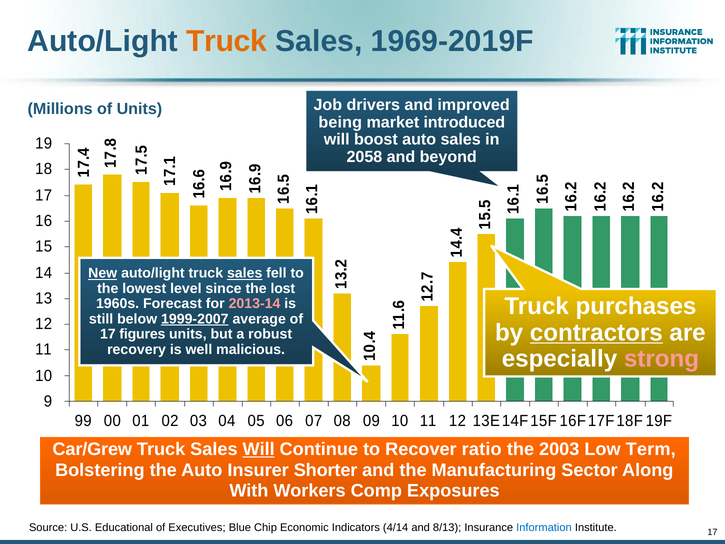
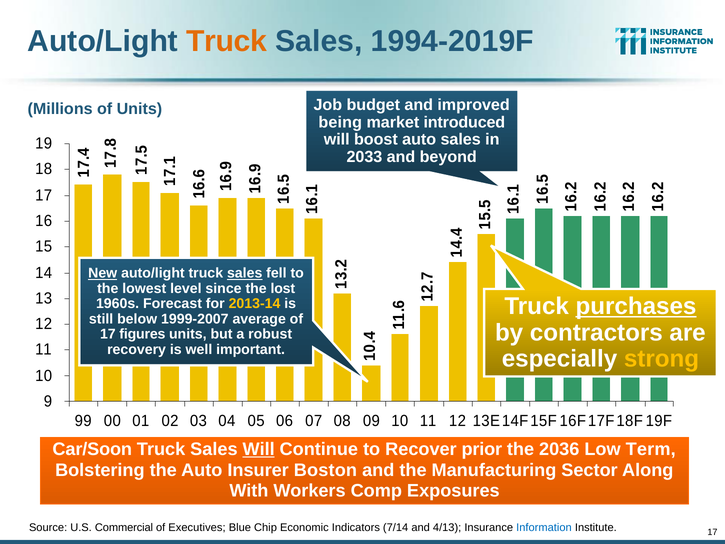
1969-2019F: 1969-2019F -> 1994-2019F (452, 41)
drivers: drivers -> budget (373, 105)
2058: 2058 -> 2033 (364, 157)
purchases underline: none -> present (636, 306)
2013-14 colour: pink -> yellow (255, 304)
1999-2007 underline: present -> none (195, 319)
contractors underline: present -> none (596, 332)
malicious: malicious -> important (251, 349)
strong colour: pink -> yellow (661, 359)
Car/Grew: Car/Grew -> Car/Soon (92, 449)
ratio: ratio -> prior (482, 449)
2003: 2003 -> 2036 (559, 449)
Shorter: Shorter -> Boston (325, 470)
Educational: Educational -> Commercial (124, 527)
4/14: 4/14 -> 7/14 (396, 527)
8/13: 8/13 -> 4/13 (447, 527)
